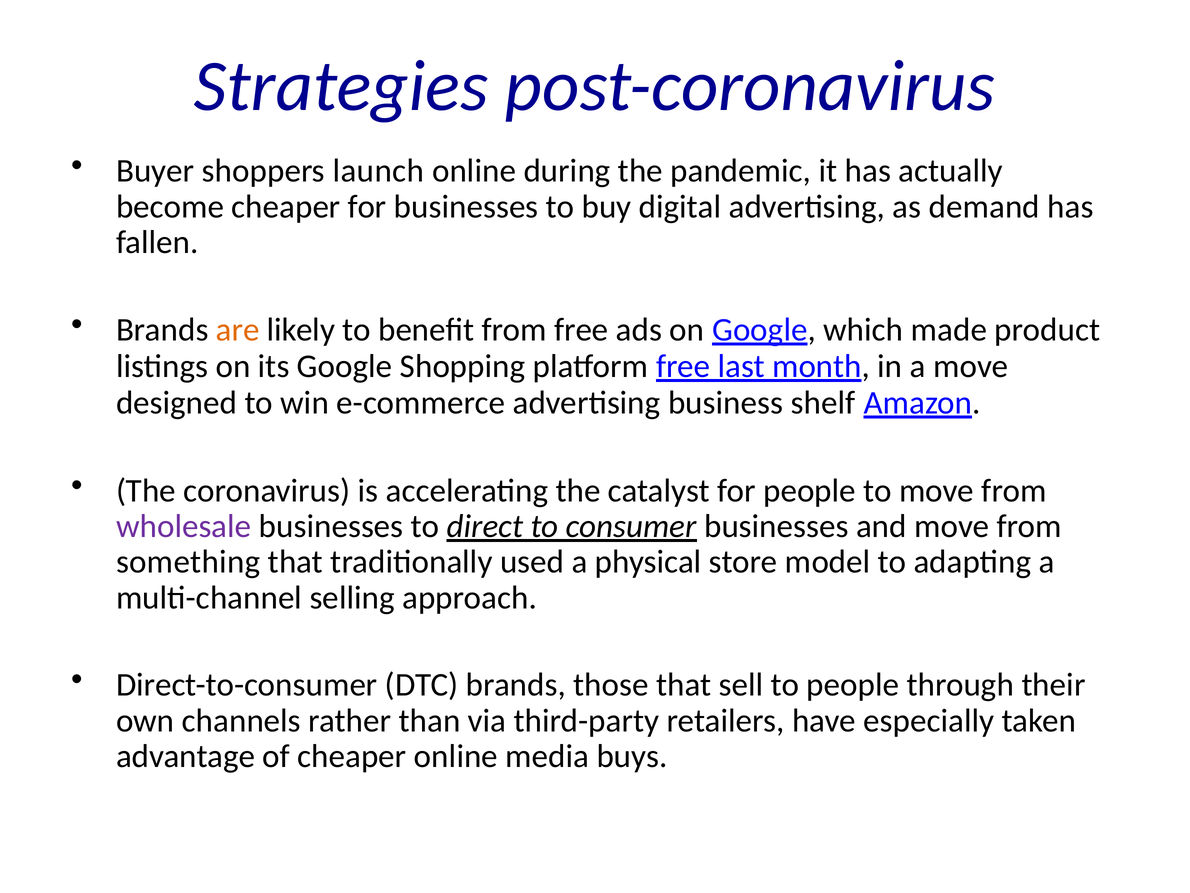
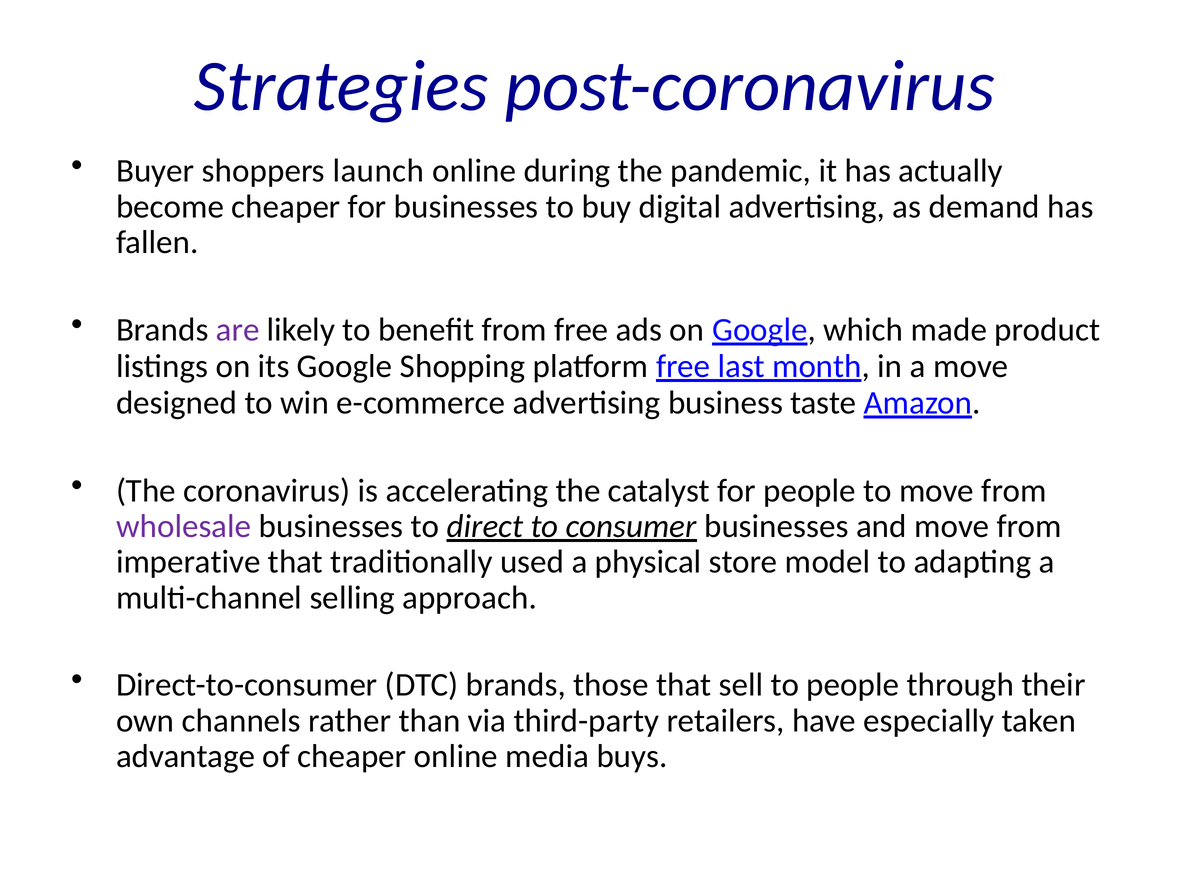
are colour: orange -> purple (238, 329)
shelf: shelf -> taste (823, 402)
something: something -> imperative (188, 562)
